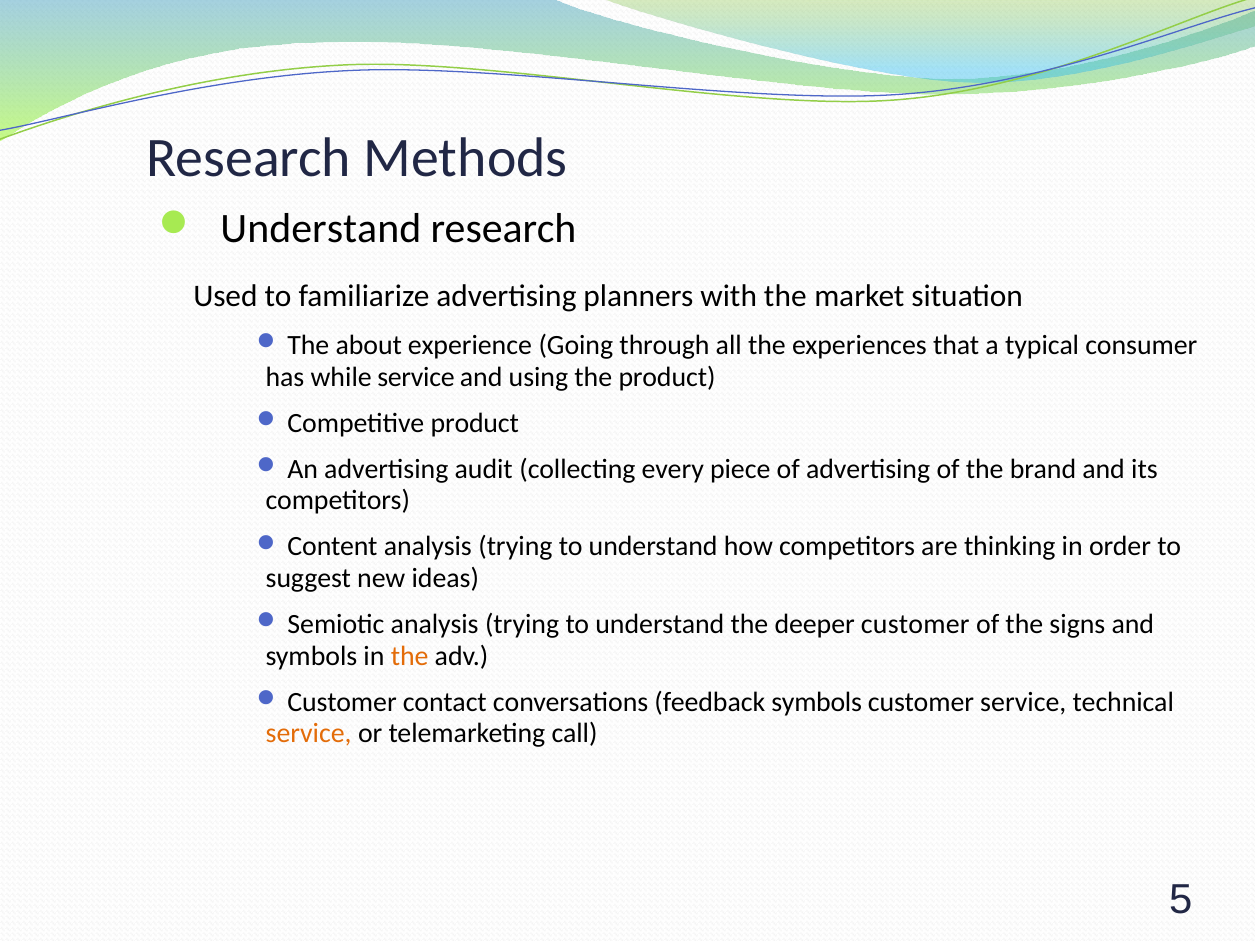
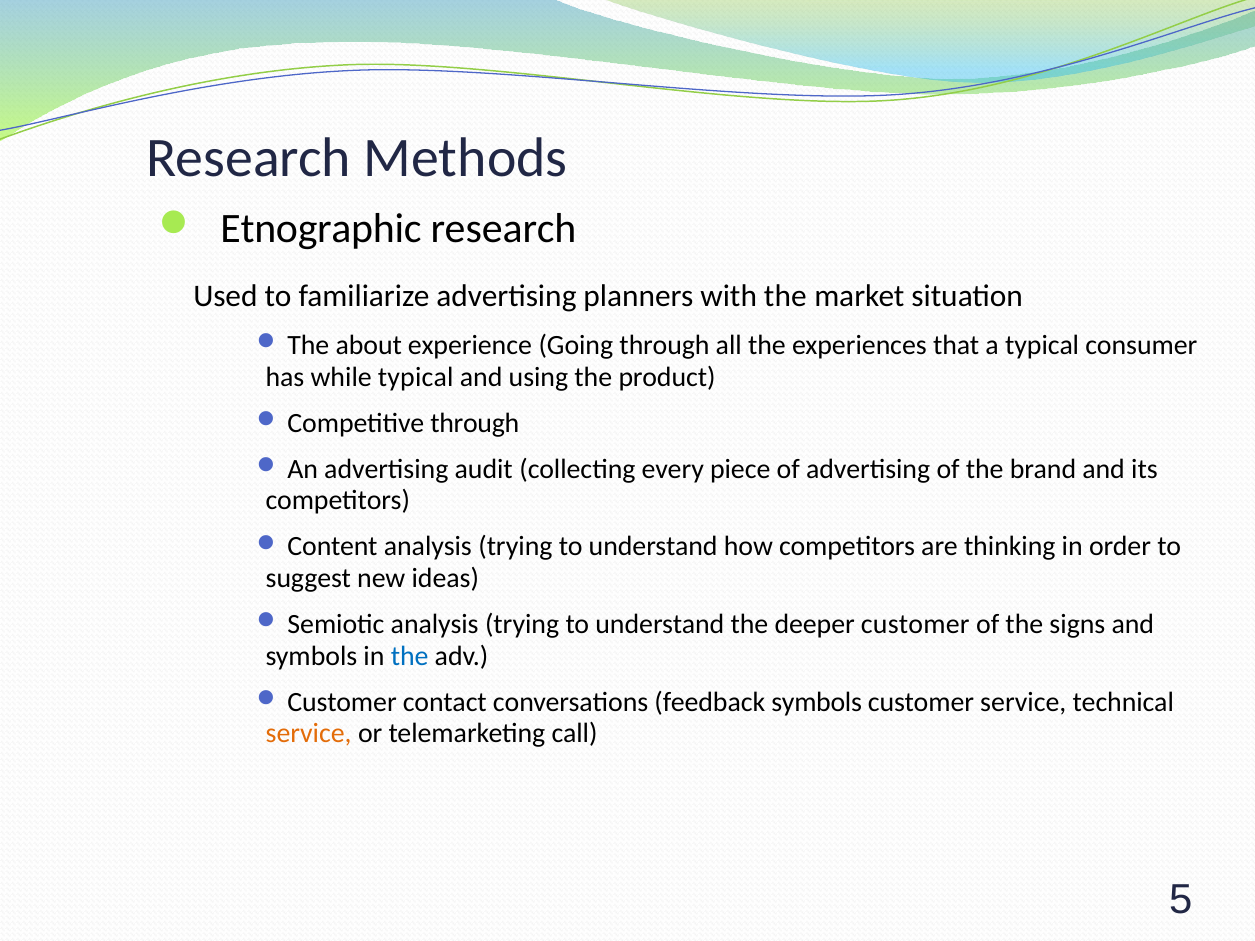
Understand: Understand -> Etnographic (321, 229)
while service: service -> typical (416, 377)
Competitive product: product -> through (475, 423)
the colour: orange -> blue (410, 656)
